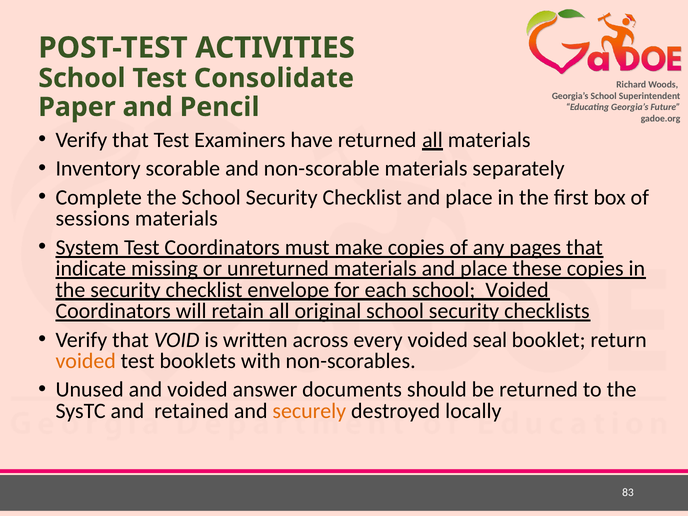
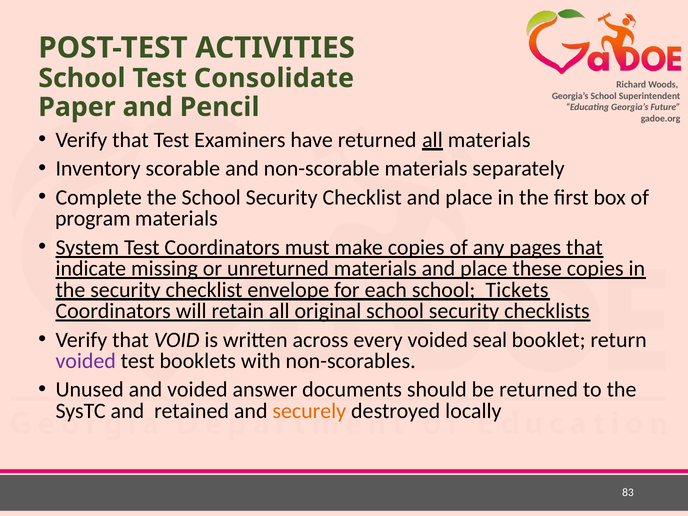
sessions: sessions -> program (93, 219)
school Voided: Voided -> Tickets (517, 290)
voided colour: orange -> purple (86, 361)
